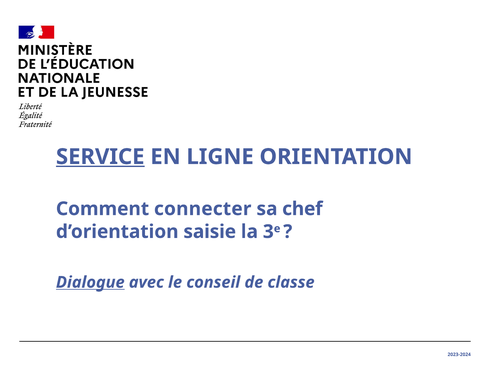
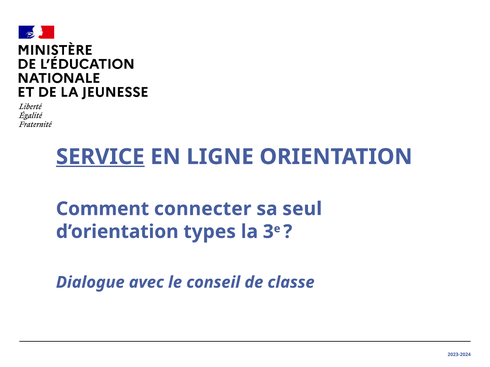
chef: chef -> seul (302, 209)
saisie: saisie -> types (210, 232)
Dialogue underline: present -> none (90, 283)
